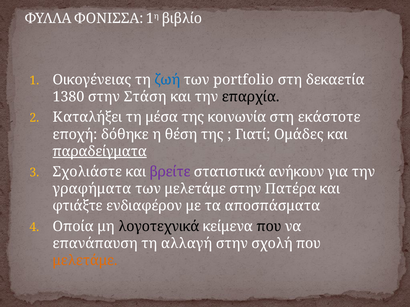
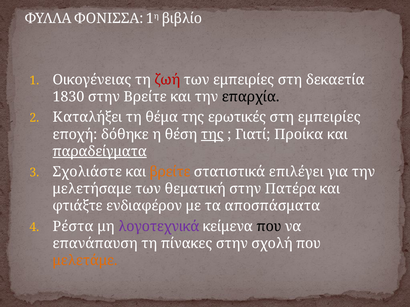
ζωή colour: blue -> red (167, 80)
των portfolio: portfolio -> εμπειρίες (244, 80)
1380: 1380 -> 1830 (68, 97)
στην Στάση: Στάση -> Βρείτε (145, 97)
μέσα: μέσα -> θέμα (162, 117)
κοινωνία: κοινωνία -> ερωτικές (237, 117)
στη εκάστοτε: εκάστοτε -> εμπειρίες (329, 117)
της underline: none -> present (212, 135)
Ομάδες: Ομάδες -> Προίκα (299, 135)
βρείτε colour: purple -> orange (170, 172)
ανήκουν: ανήκουν -> επιλέγει (296, 172)
γραφήματα: γραφήματα -> μελετήσαμε (92, 189)
των μελετάμε: μελετάμε -> θεματική (195, 189)
Οποία: Οποία -> Ρέστα (73, 227)
λογοτεχνικά colour: black -> purple (159, 227)
αλλαγή: αλλαγή -> πίνακες (187, 244)
